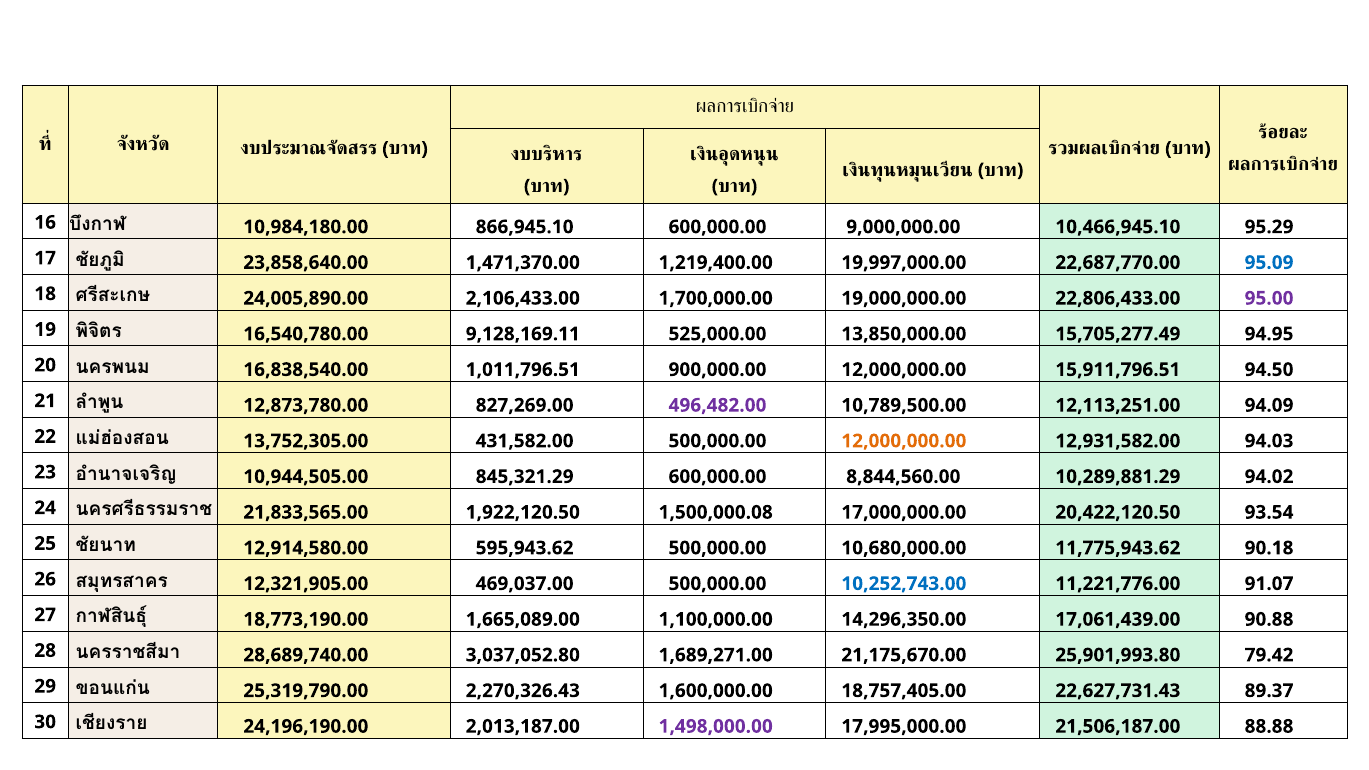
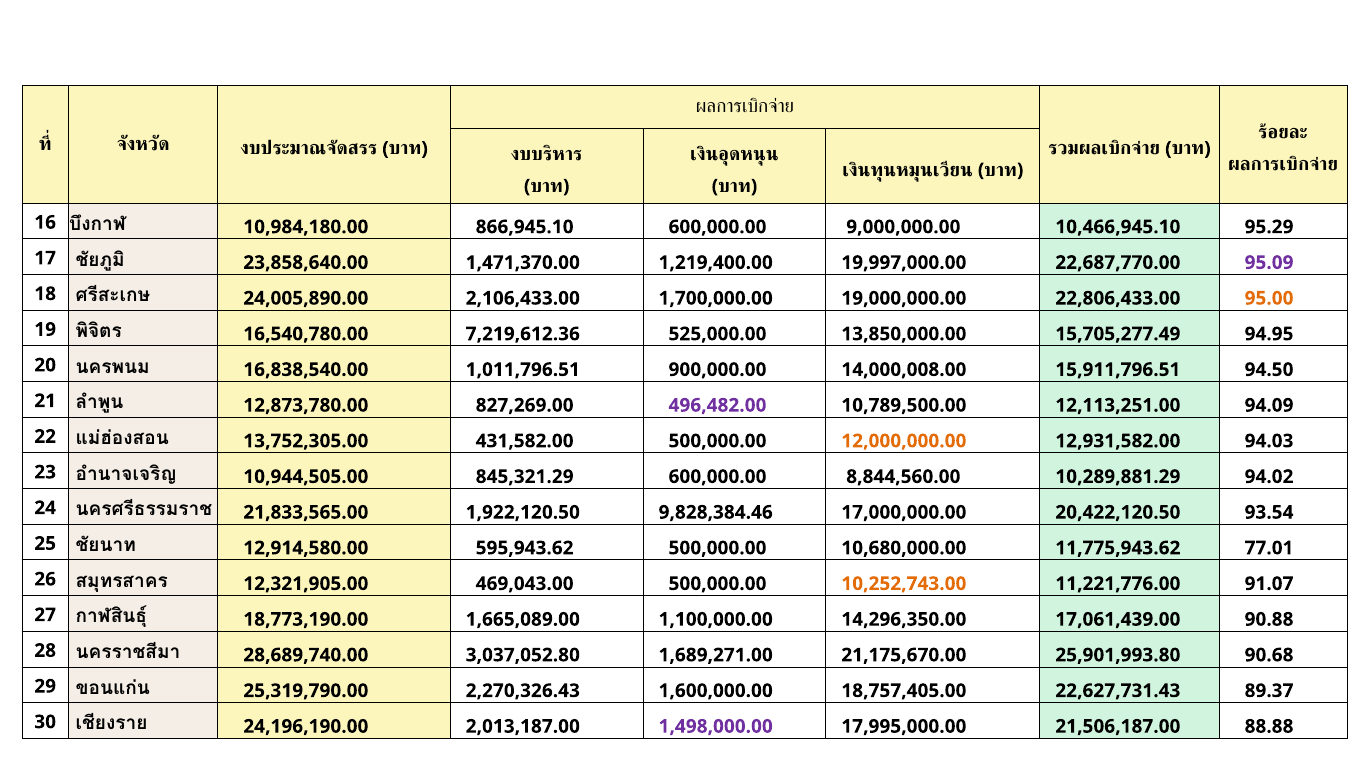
95.09 colour: blue -> purple (1269, 263)
95.00 colour: purple -> orange (1269, 298)
9,128,169.11: 9,128,169.11 -> 7,219,612.36 (523, 334)
900,000.00 12,000,000.00: 12,000,000.00 -> 14,000,008.00 (904, 370)
1,500,000.08: 1,500,000.08 -> 9,828,384.46 (716, 512)
90.18: 90.18 -> 77.01 (1269, 548)
469,037.00: 469,037.00 -> 469,043.00 (525, 584)
10,252,743.00 colour: blue -> orange (904, 584)
79.42: 79.42 -> 90.68 (1269, 655)
